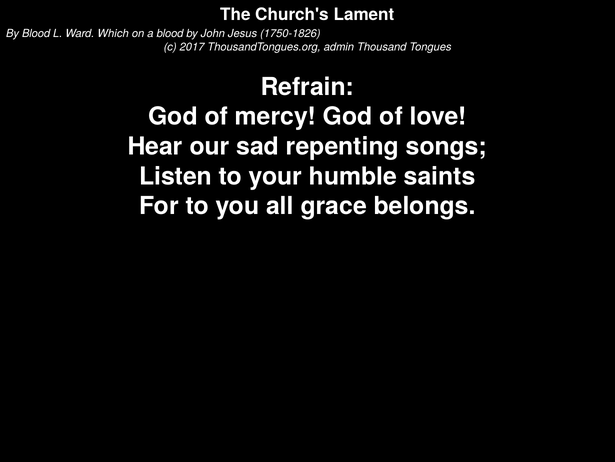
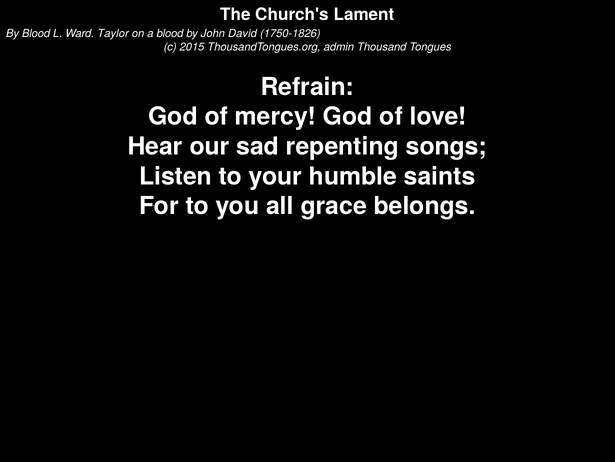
Which: Which -> Taylor (113, 34)
Jesus: Jesus -> David (242, 34)
2017: 2017 -> 2015 (192, 47)
